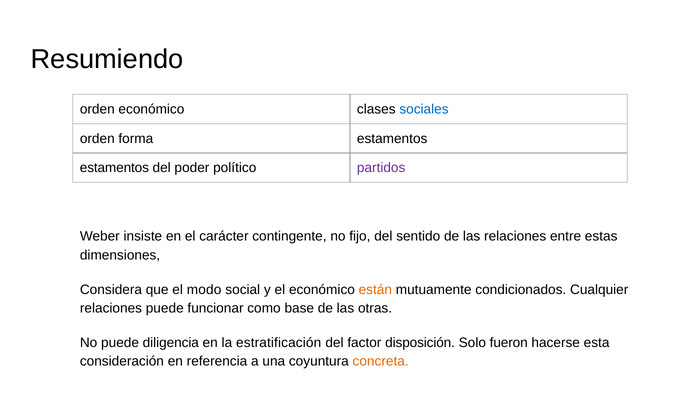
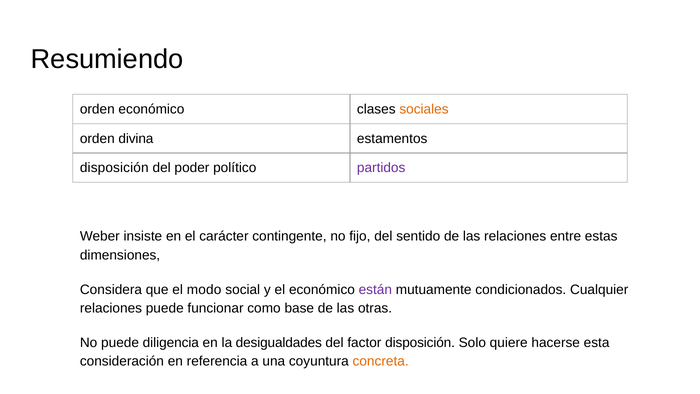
sociales colour: blue -> orange (424, 109)
forma: forma -> divina (136, 138)
estamentos: estamentos -> disposición (114, 168)
están colour: orange -> purple (375, 289)
estratificación: estratificación -> desigualdades (279, 342)
fueron: fueron -> quiere (509, 342)
